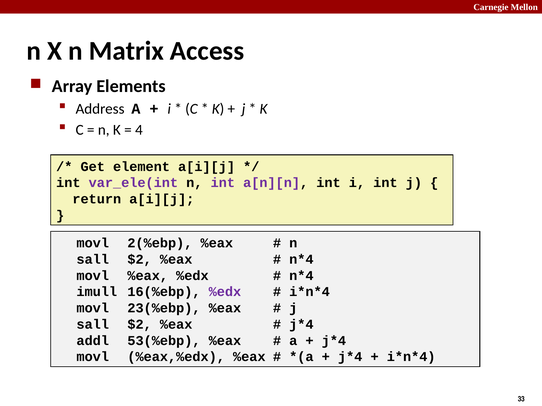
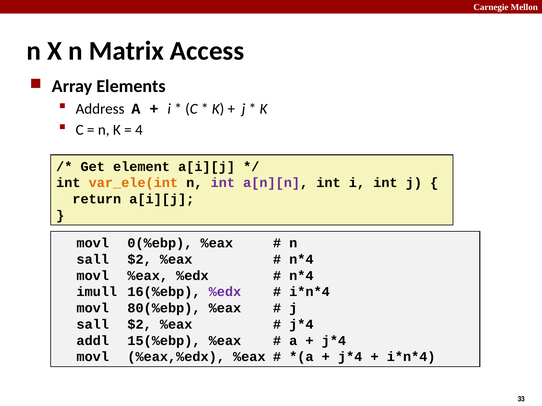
var_ele(int colour: purple -> orange (133, 183)
2(%ebp: 2(%ebp -> 0(%ebp (160, 243)
23(%ebp: 23(%ebp -> 80(%ebp (164, 308)
53(%ebp: 53(%ebp -> 15(%ebp (164, 341)
